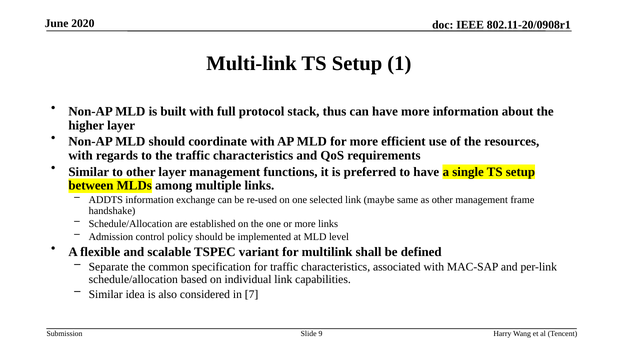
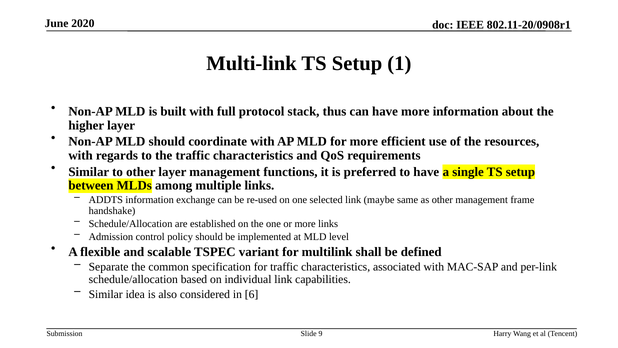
7: 7 -> 6 (252, 294)
